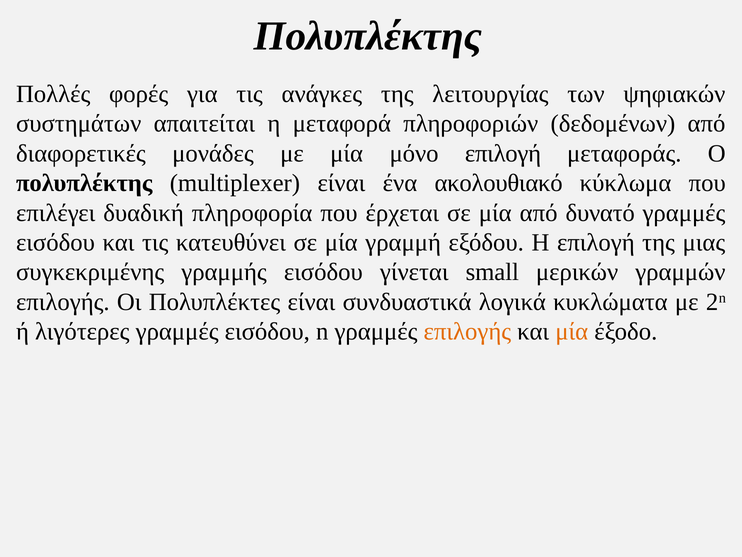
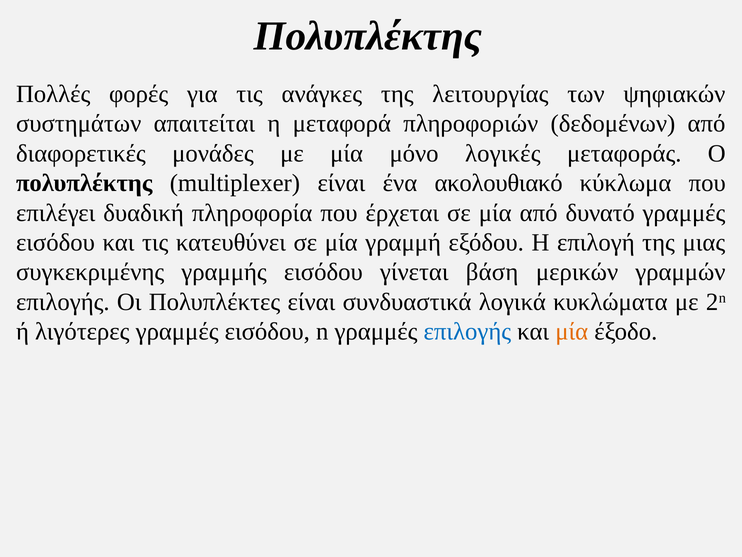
μόνο επιλογή: επιλογή -> λογικές (503, 153)
small: small -> βάση (492, 272)
επιλογής colour: orange -> blue (467, 331)
